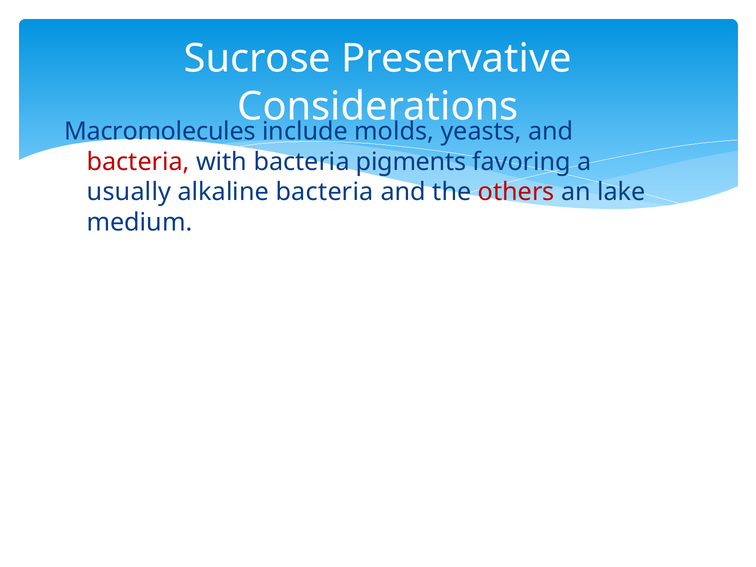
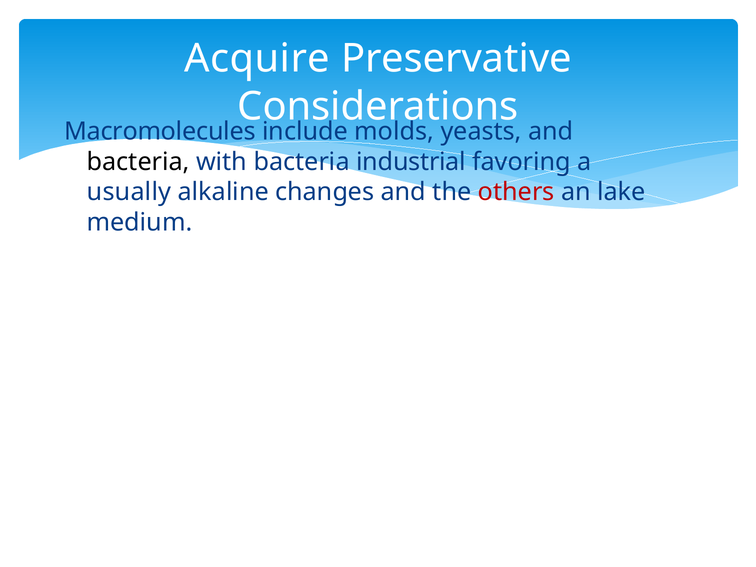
Sucrose: Sucrose -> Acquire (257, 59)
bacteria colour: red -> black (138, 162)
pigments: pigments -> industrial (411, 162)
alkaline bacteria: bacteria -> changes (325, 192)
